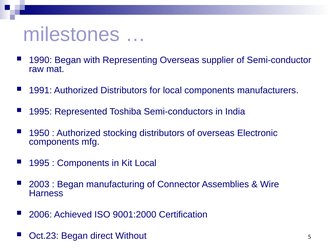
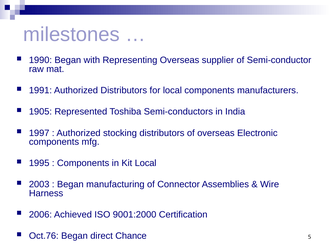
1995: 1995 -> 1905 (40, 112)
1950: 1950 -> 1997 (39, 133)
Oct.23: Oct.23 -> Oct.76 (44, 236)
Without: Without -> Chance (131, 236)
